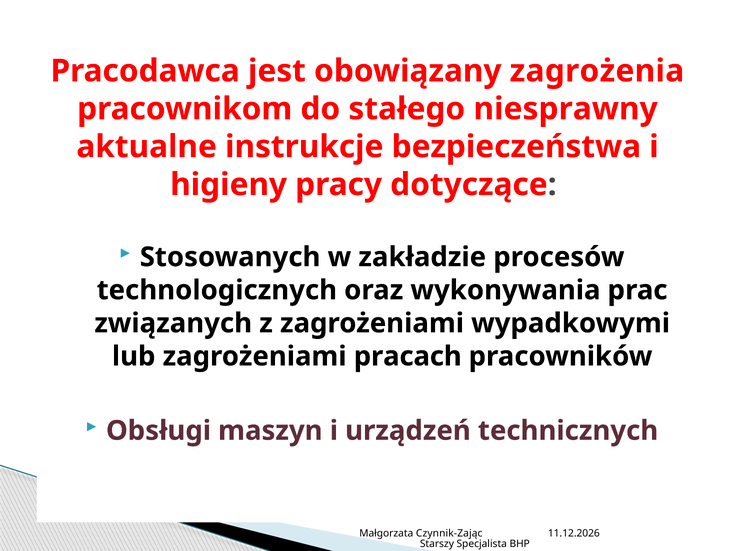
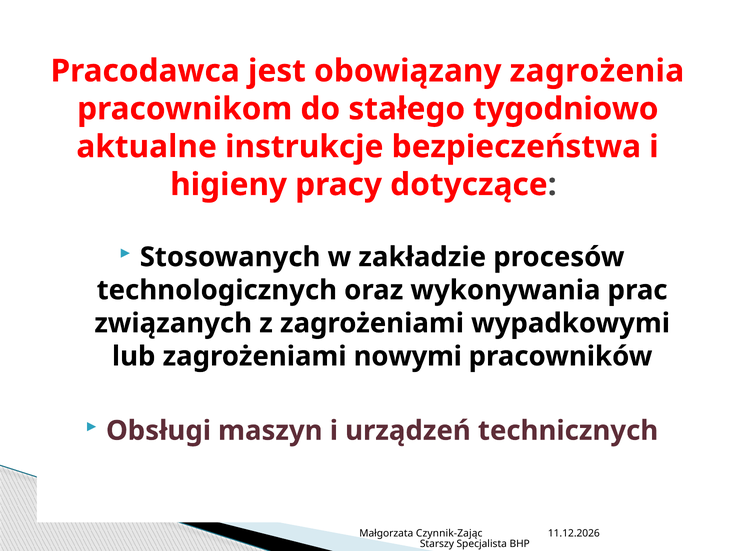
niesprawny: niesprawny -> tygodniowo (566, 109)
pracach: pracach -> nowymi (408, 357)
